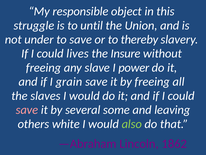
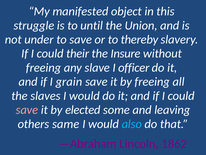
responsible: responsible -> manifested (80, 11)
lives: lives -> their (78, 53)
power: power -> officer (134, 67)
several: several -> elected (83, 110)
white: white -> same (66, 124)
also colour: light green -> light blue (132, 124)
